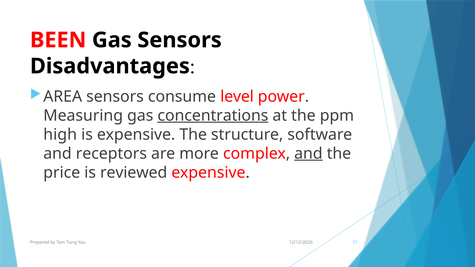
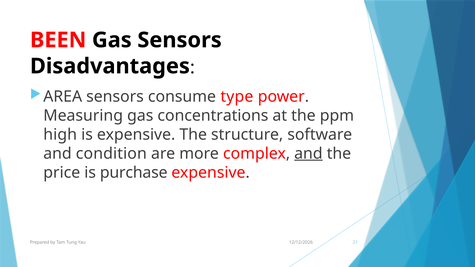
level: level -> type (237, 97)
concentrations underline: present -> none (213, 116)
receptors: receptors -> condition (111, 154)
reviewed: reviewed -> purchase (134, 173)
